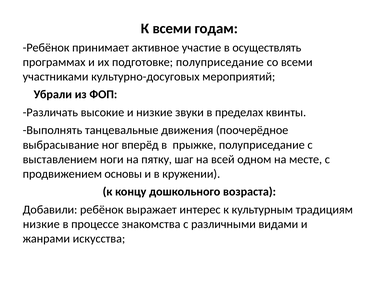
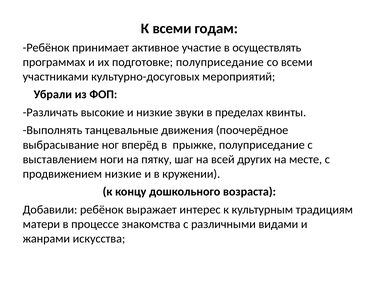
одном: одном -> других (254, 159)
продвижением основы: основы -> низкие (123, 174)
низкие: низкие -> матери (41, 224)
